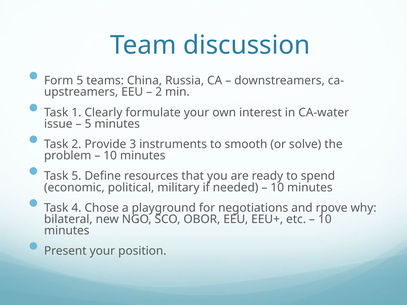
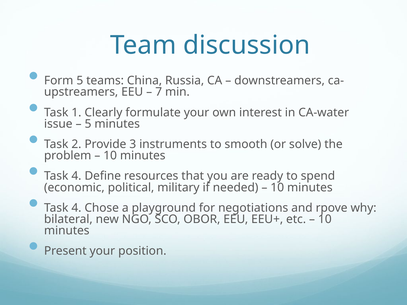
2: 2 -> 7 (159, 92)
5: 5 -> 4 (76, 176)
